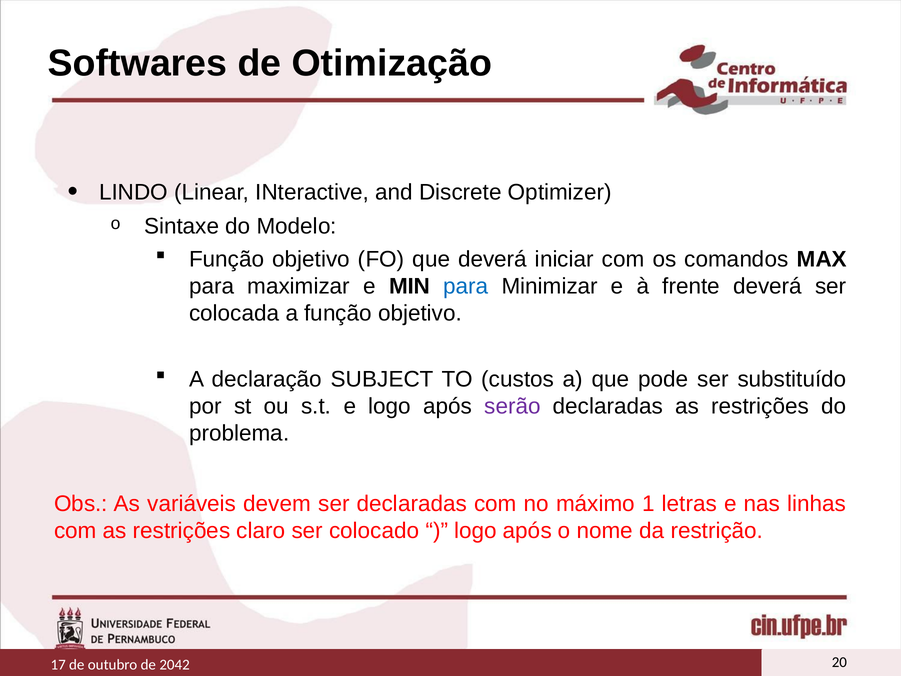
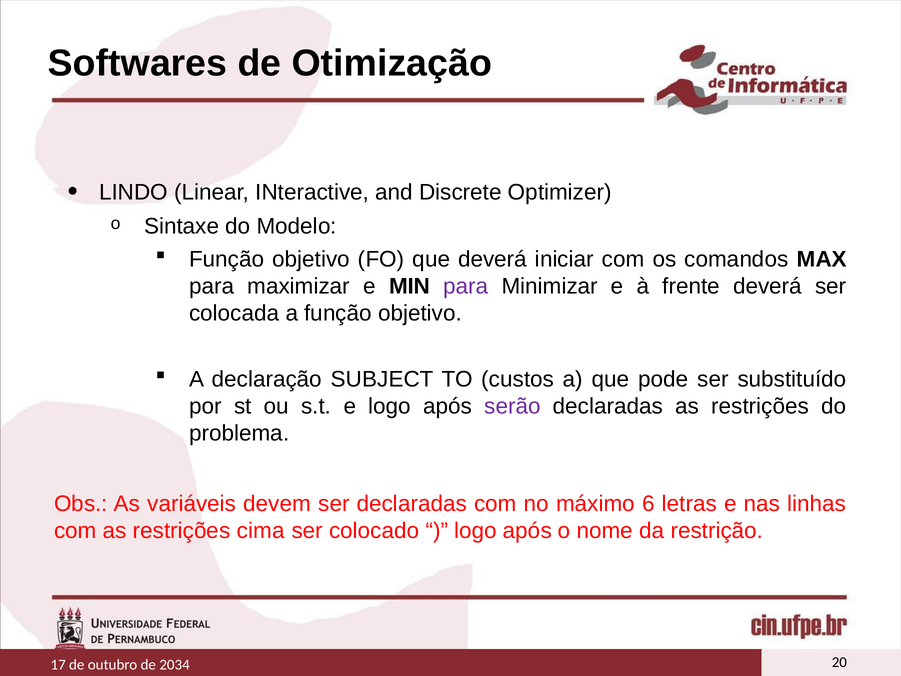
para colour: blue -> purple (466, 286)
1: 1 -> 6 (648, 503)
claro: claro -> cima (261, 531)
2042: 2042 -> 2034 (175, 665)
